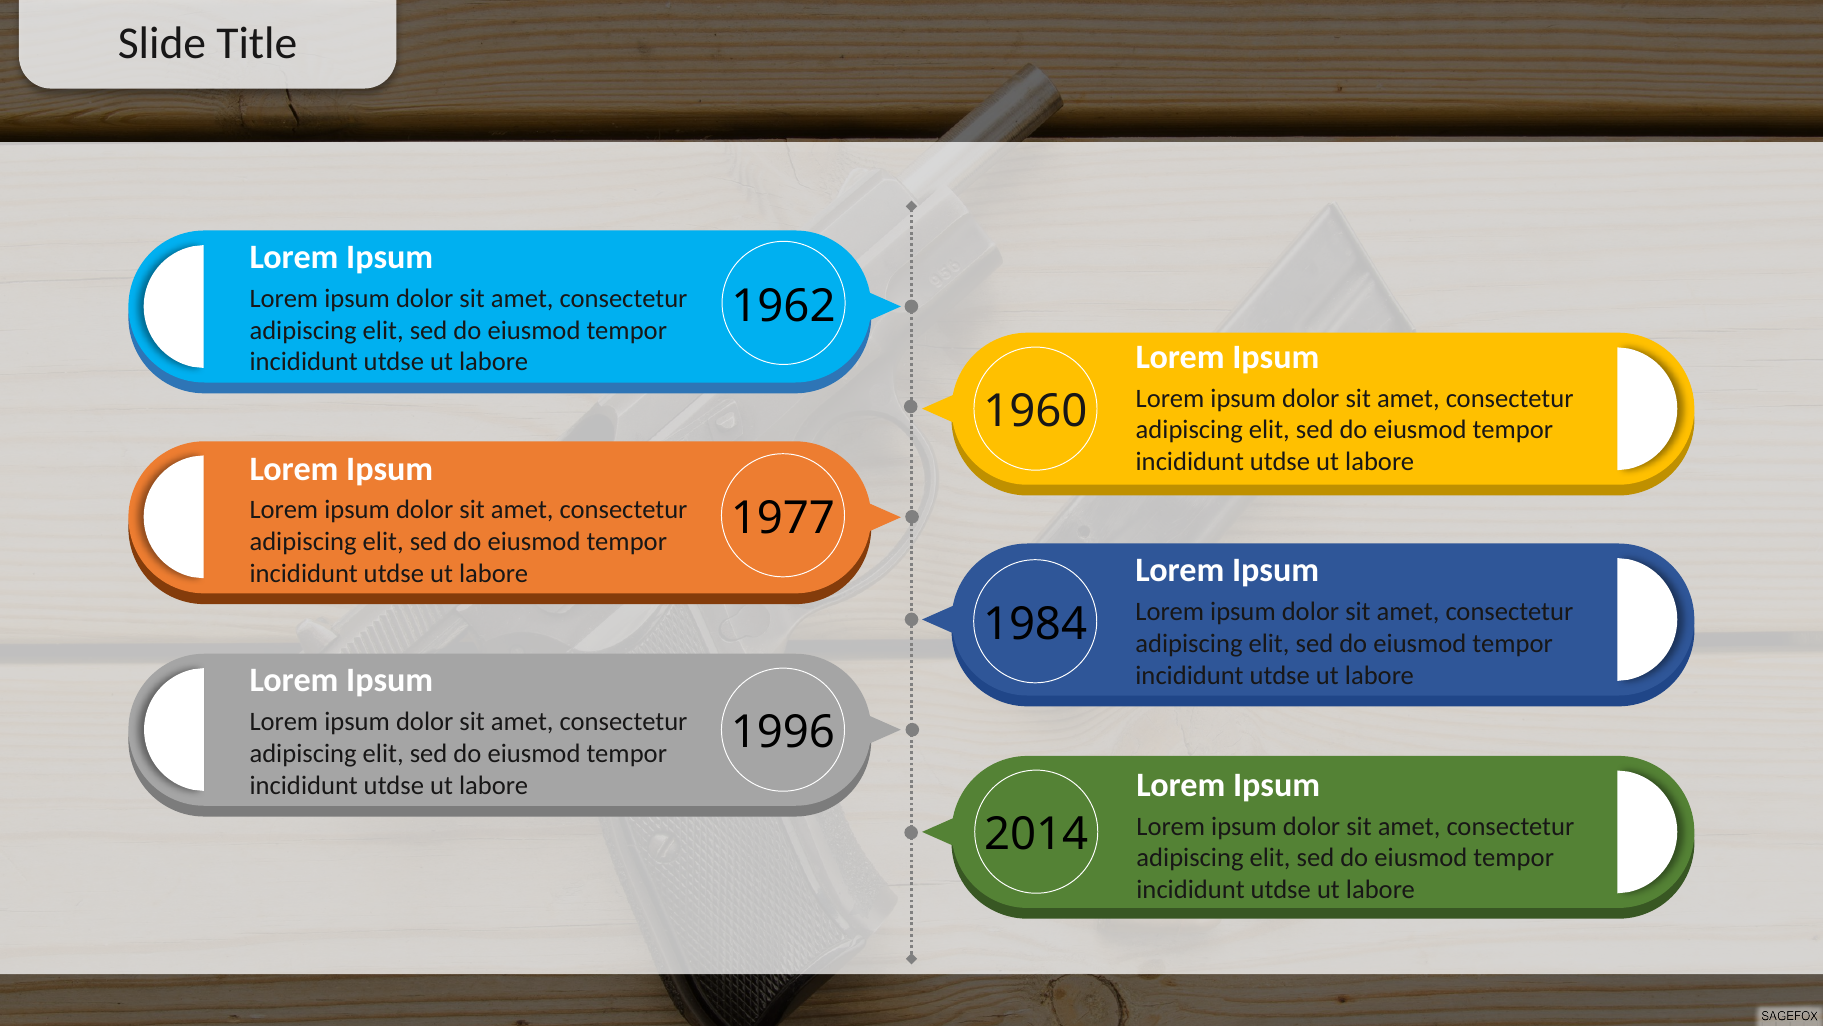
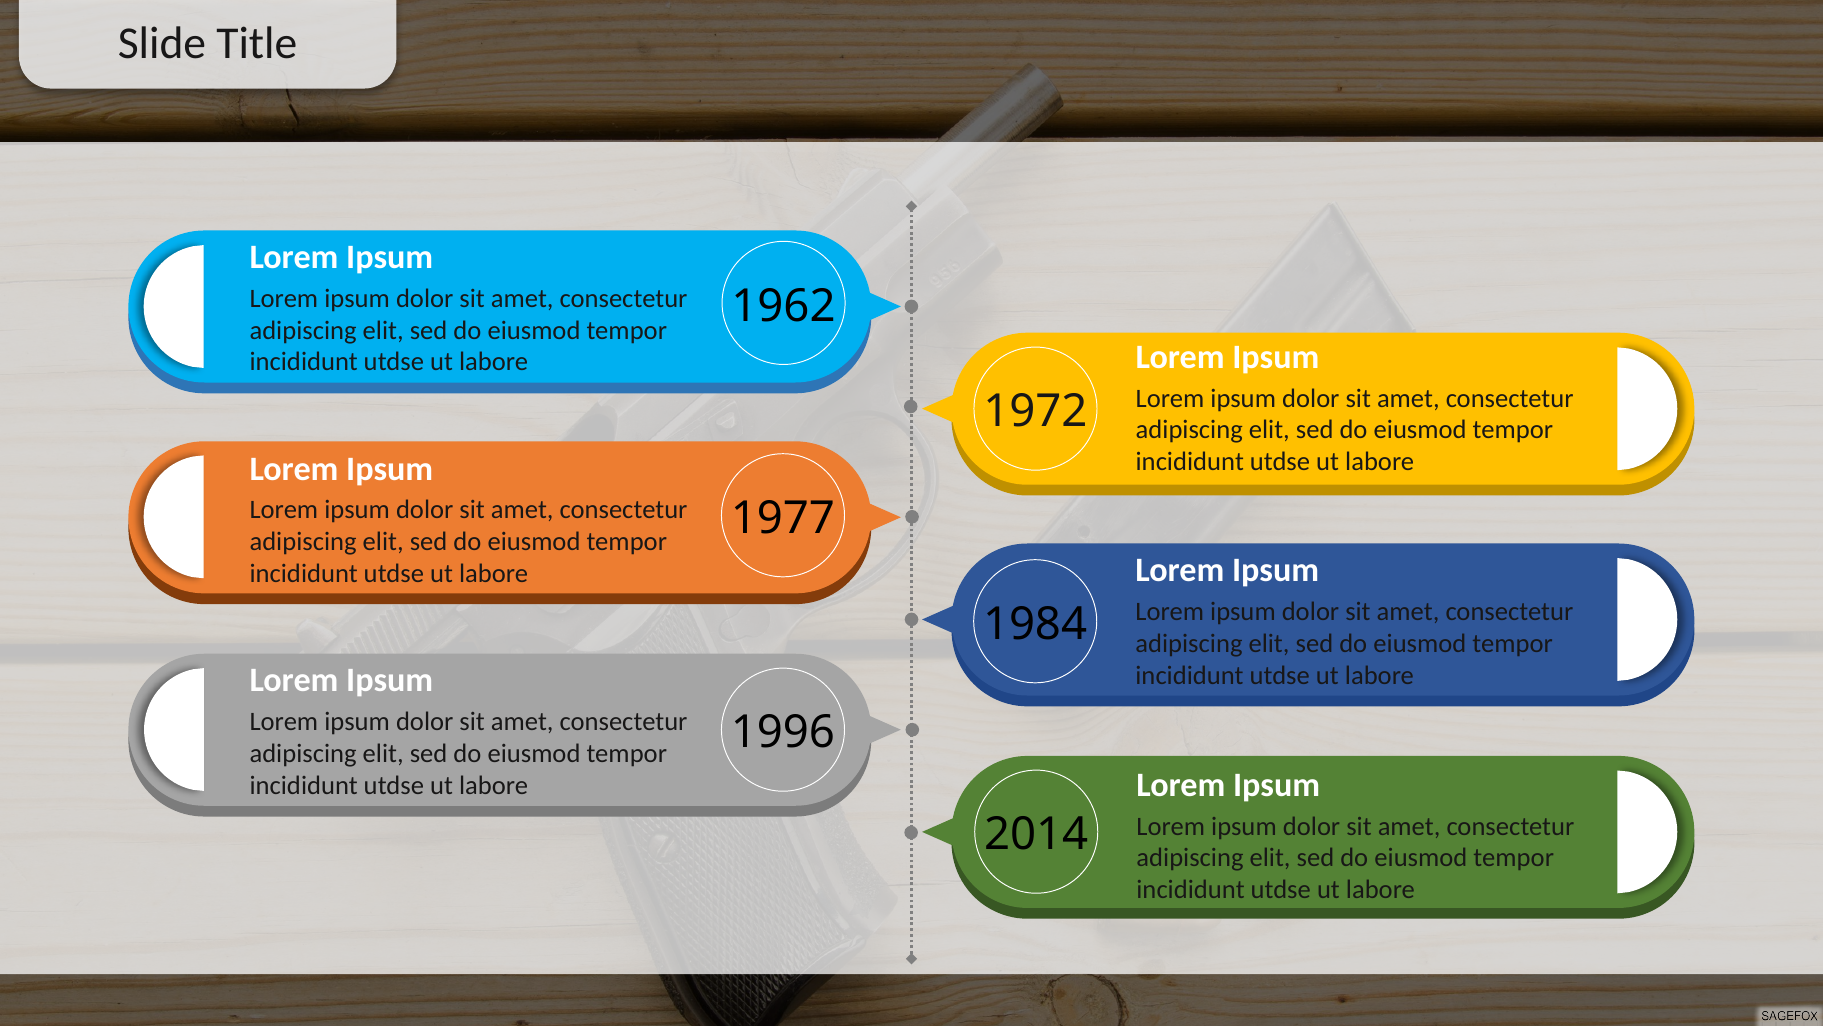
1960: 1960 -> 1972 (1035, 412)
